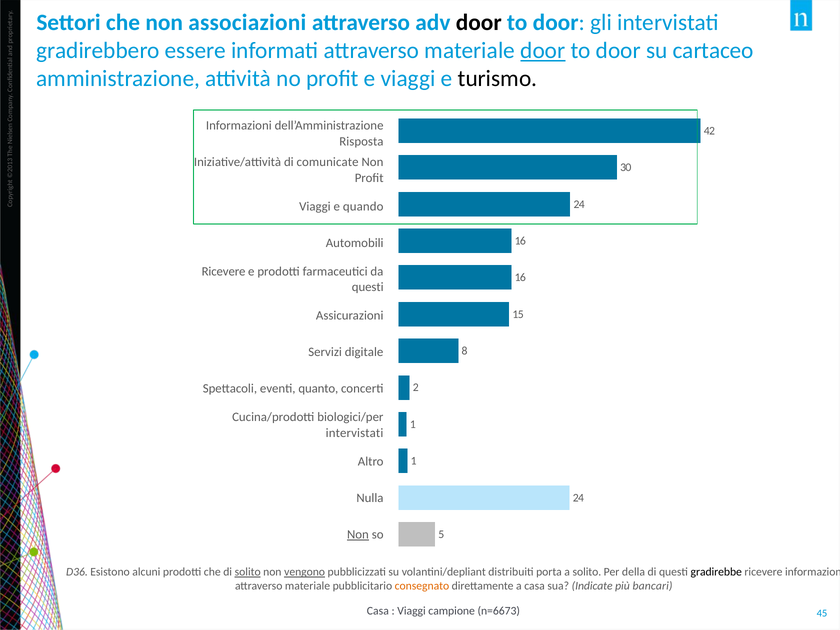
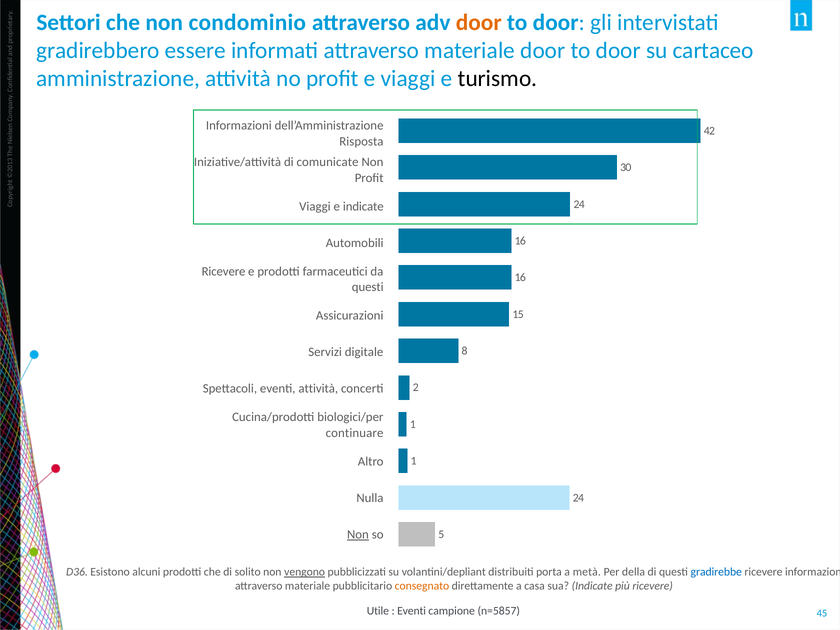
associazioni: associazioni -> condominio (247, 23)
door colour: black -> orange (479, 23)
door underline: present -> none (543, 51)
e quando: quando -> indicate (363, 206)
eventi quanto: quanto -> attività (318, 389)
intervistati: intervistati -> continuare (355, 433)
solito underline: present -> none (248, 572)
a solito: solito -> metà (587, 572)
gradirebbe colour: black -> blue (716, 572)
più bancari: bancari -> ricevere (653, 586)
Casa: Casa -> Utile (378, 611)
Viaggi: Viaggi -> Eventi (412, 611)
n=6673: n=6673 -> n=5857 (499, 611)
